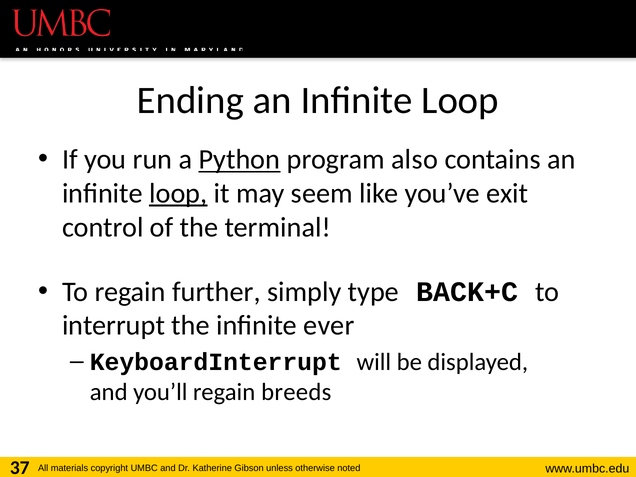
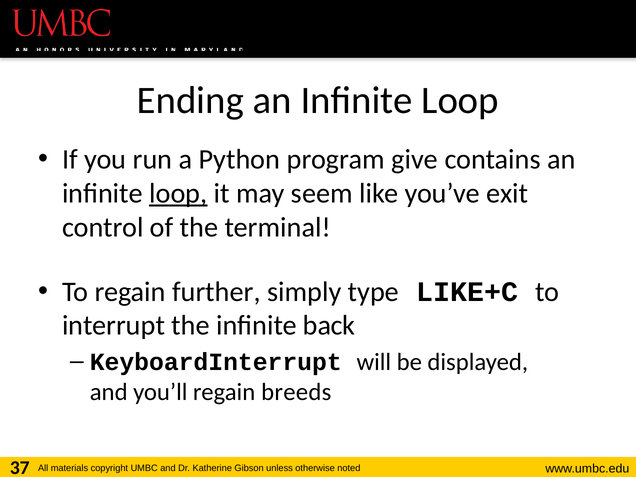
Python underline: present -> none (239, 160)
also: also -> give (415, 160)
BACK+C: BACK+C -> LIKE+C (467, 292)
ever: ever -> back (329, 326)
